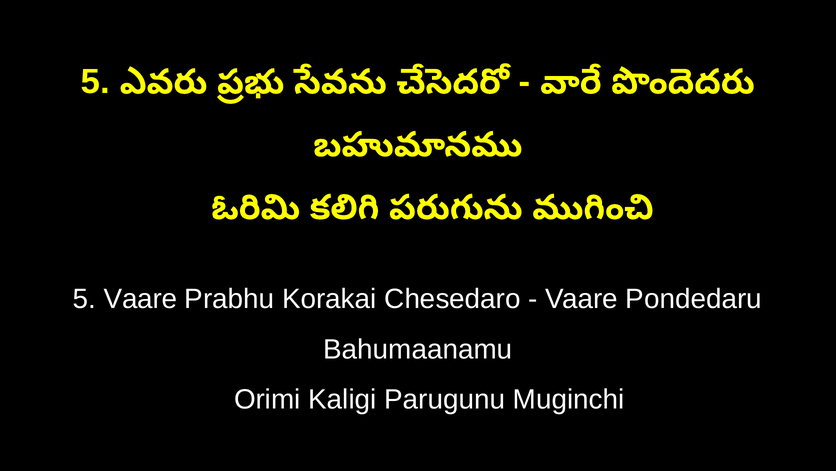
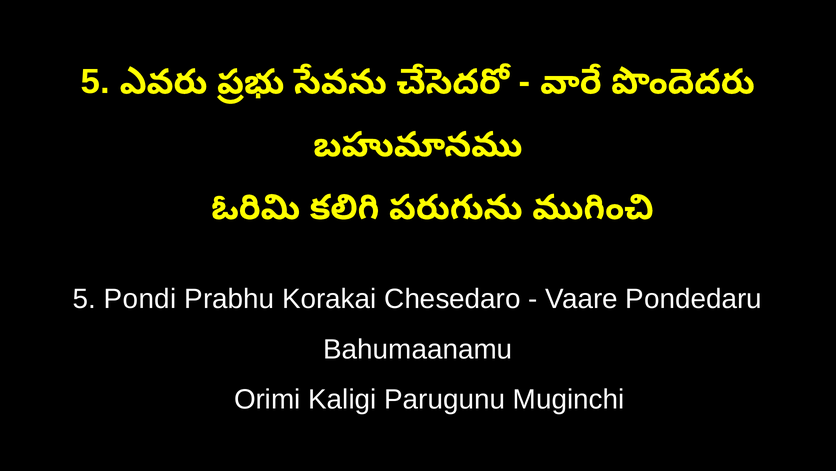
5 Vaare: Vaare -> Pondi (140, 299)
